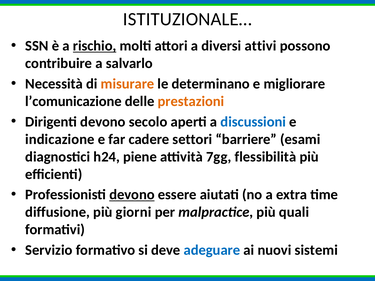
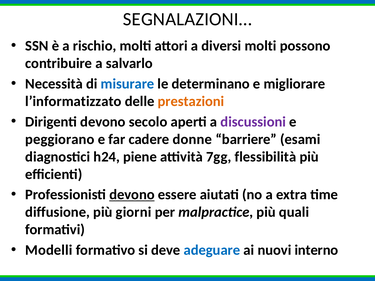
ISTITUZIONALE…: ISTITUZIONALE… -> SEGNALAZIONI… (187, 19)
rischio underline: present -> none (95, 46)
diversi attivi: attivi -> molti (261, 46)
misurare colour: orange -> blue (127, 84)
l’comunicazione: l’comunicazione -> l’informatizzato (73, 101)
discussioni colour: blue -> purple (253, 122)
indicazione: indicazione -> peggiorano (60, 139)
settori: settori -> donne (192, 139)
Servizio: Servizio -> Modelli (49, 250)
sistemi: sistemi -> interno (316, 250)
